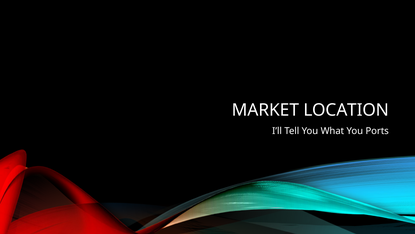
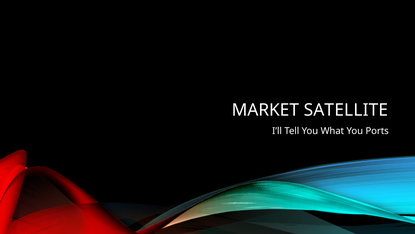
LOCATION: LOCATION -> SATELLITE (346, 110)
